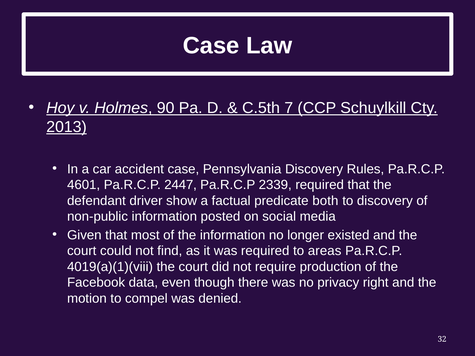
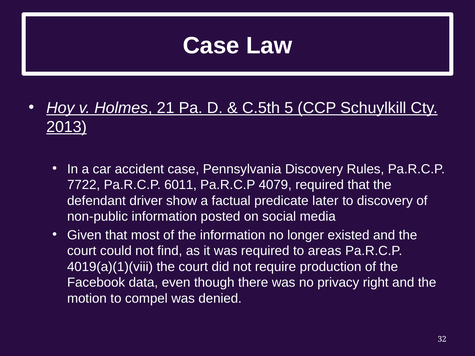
90: 90 -> 21 (166, 108)
7: 7 -> 5 (289, 108)
4601: 4601 -> 7722 (84, 185)
2447: 2447 -> 6011 (181, 185)
2339: 2339 -> 4079 (275, 185)
both: both -> later (325, 201)
